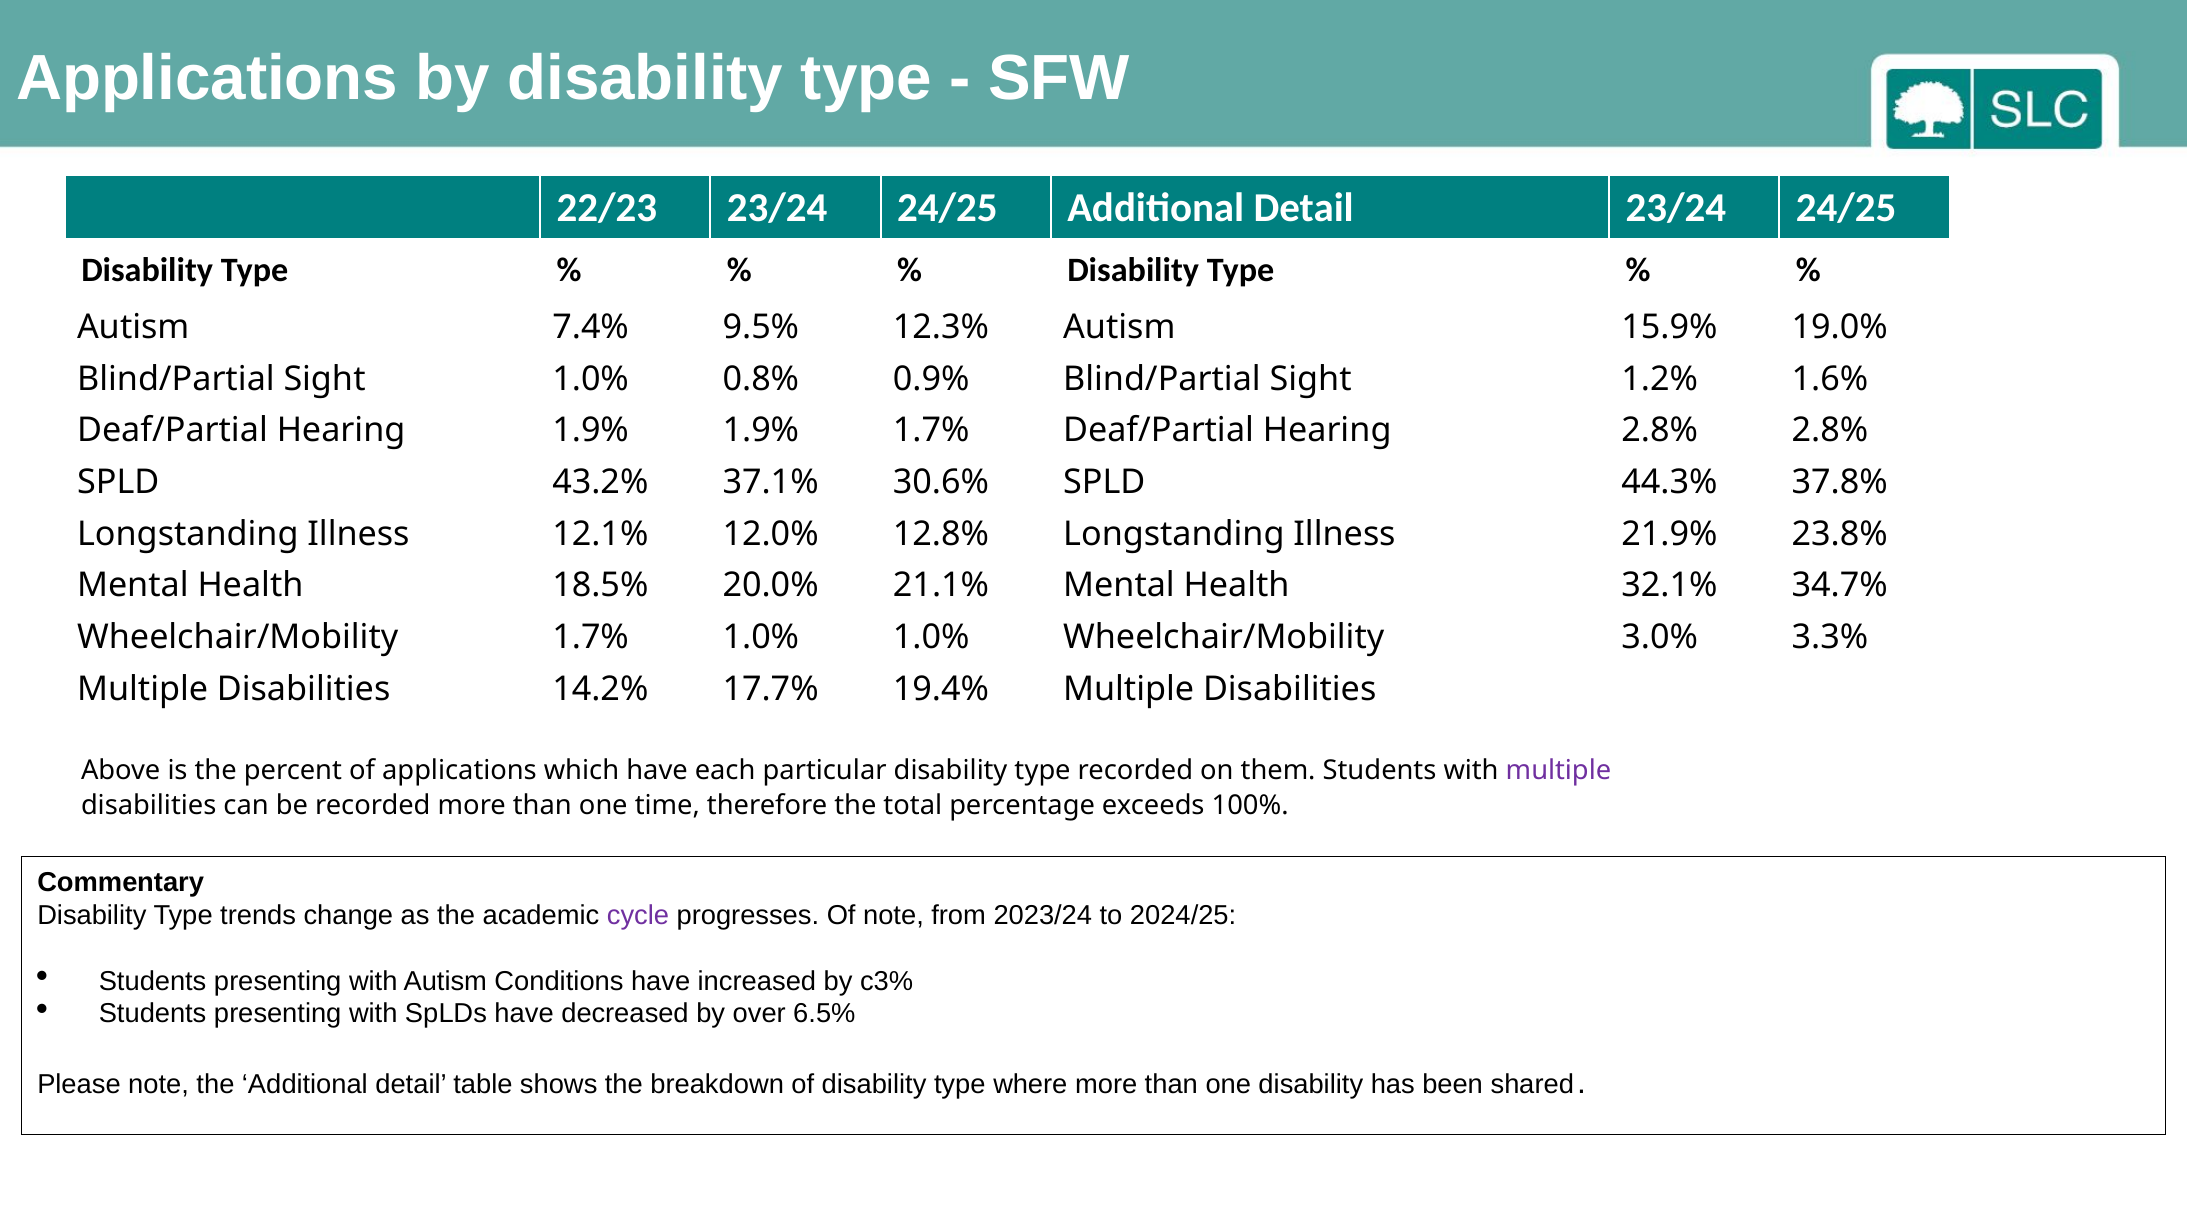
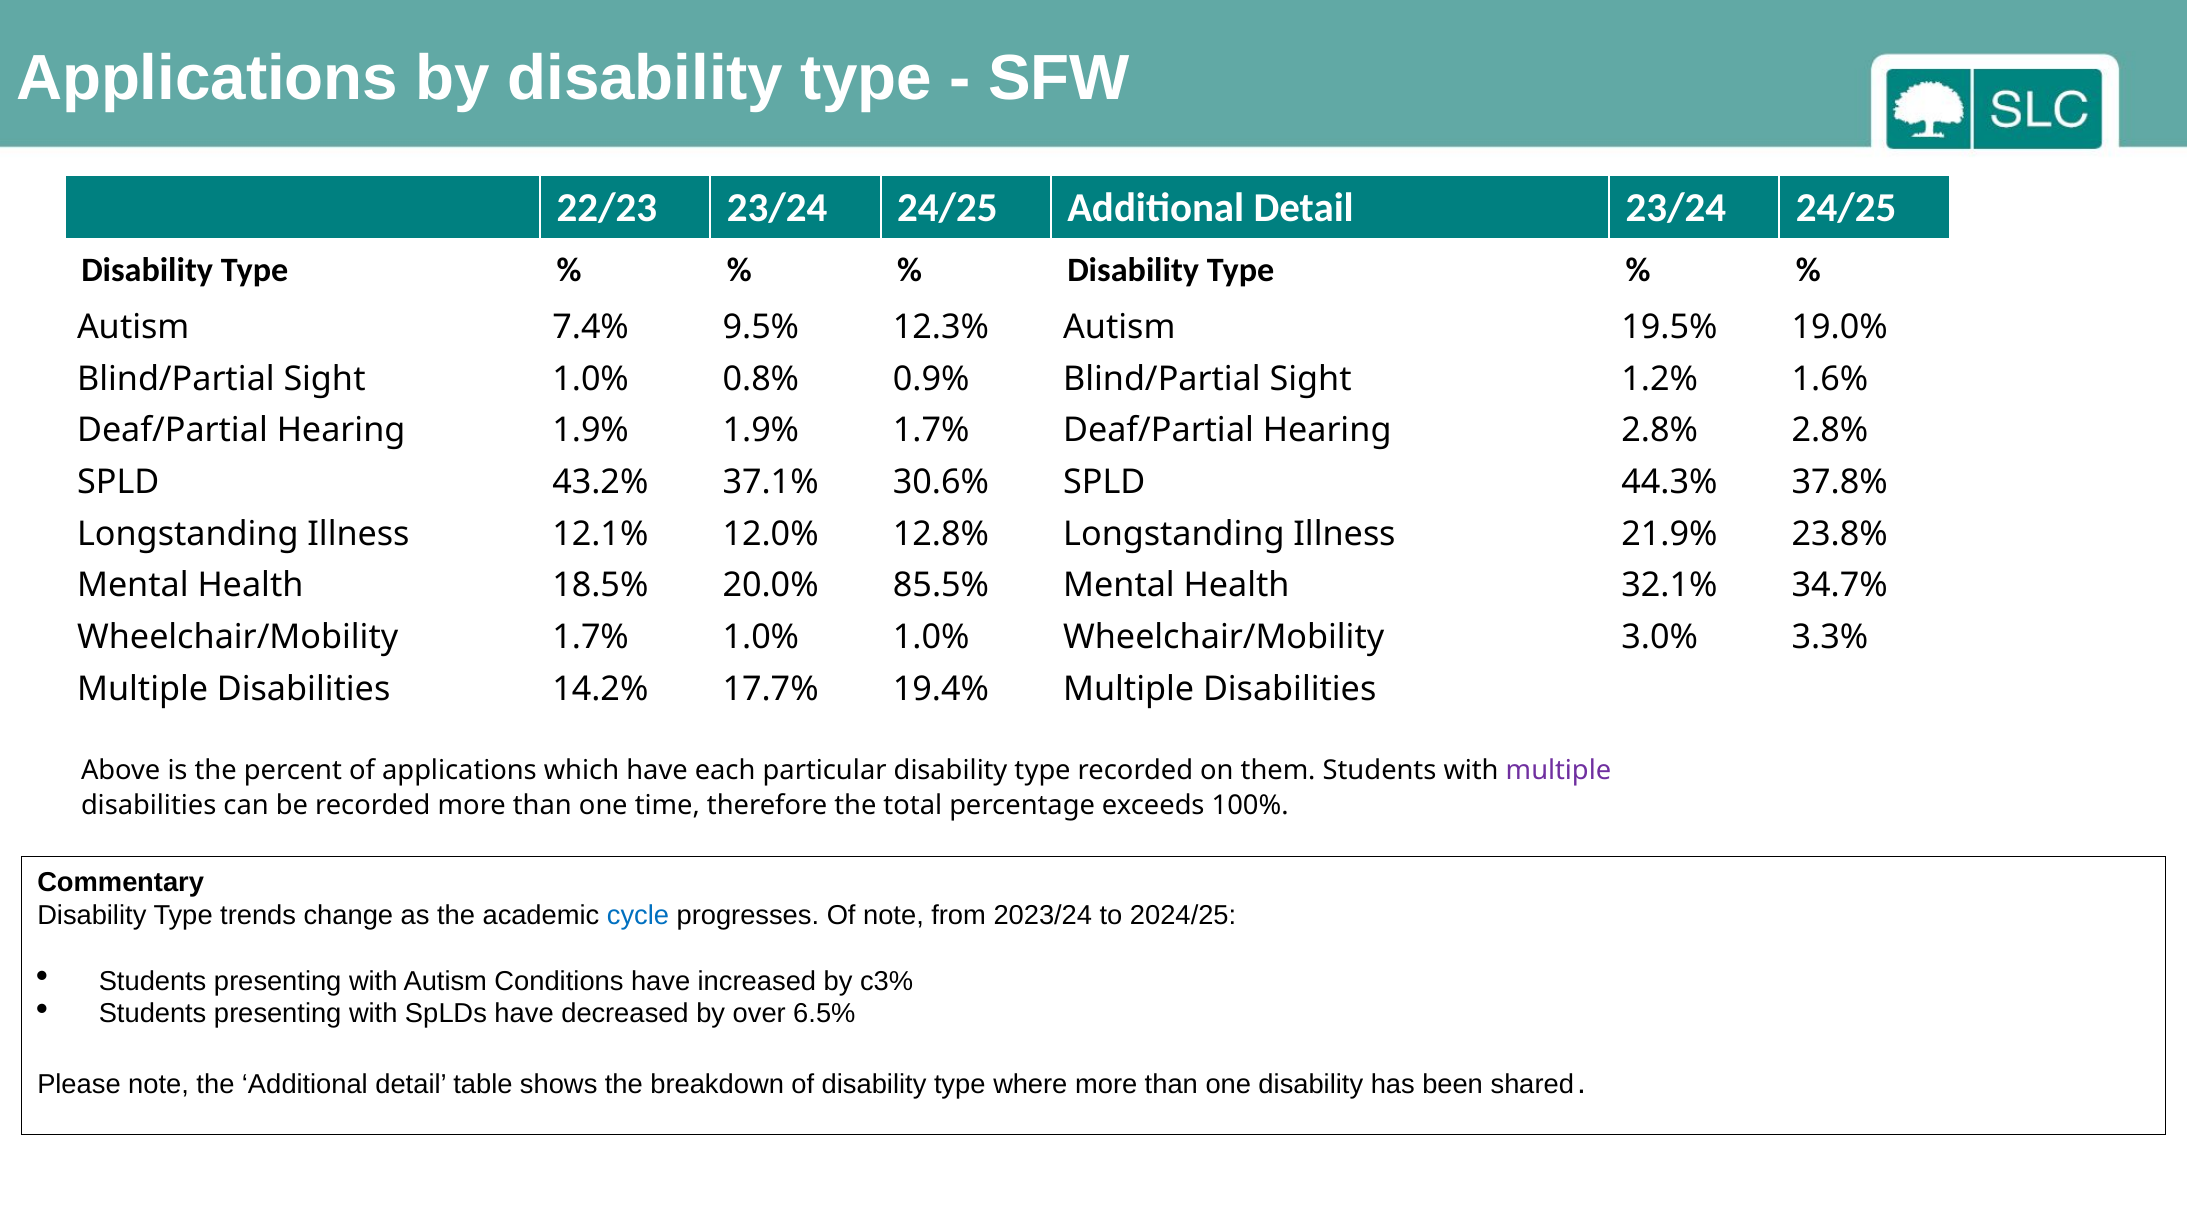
15.9%: 15.9% -> 19.5% (1669, 327)
21.1%: 21.1% -> 85.5% (941, 586)
cycle colour: purple -> blue (638, 916)
